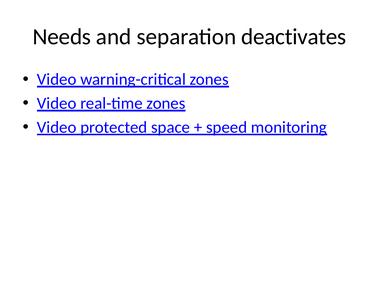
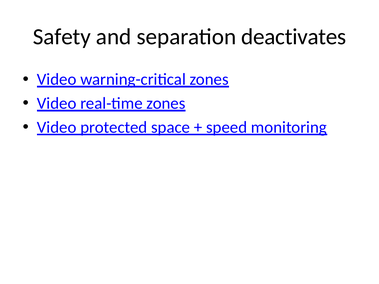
Needs: Needs -> Safety (62, 37)
